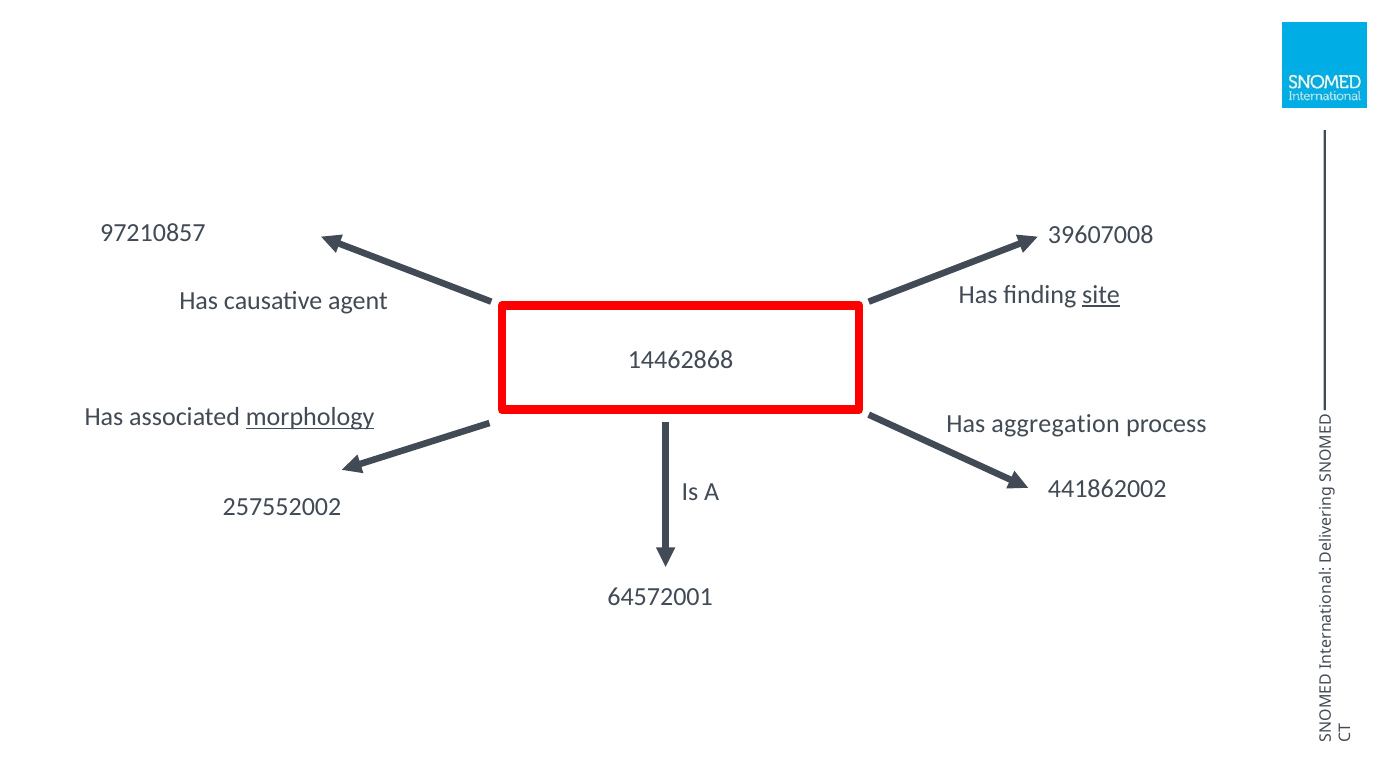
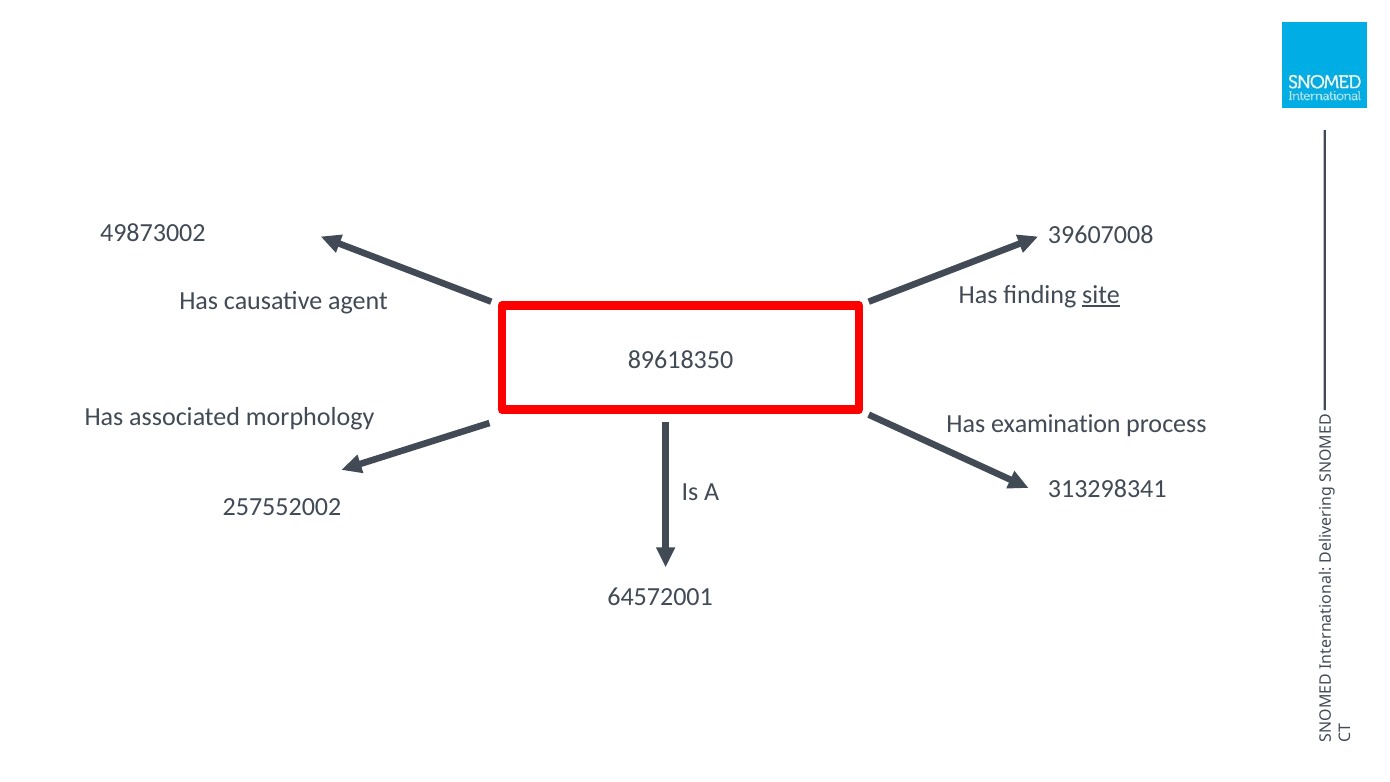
97210857: 97210857 -> 49873002 (153, 233)
14462868: 14462868 -> 89618350 (681, 359)
morphology underline: present -> none (310, 417)
aggregation: aggregation -> examination (1056, 424)
441862002: 441862002 -> 313298341 (1107, 489)
